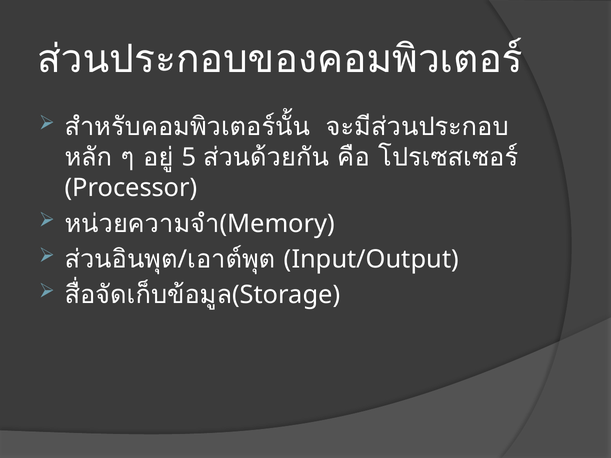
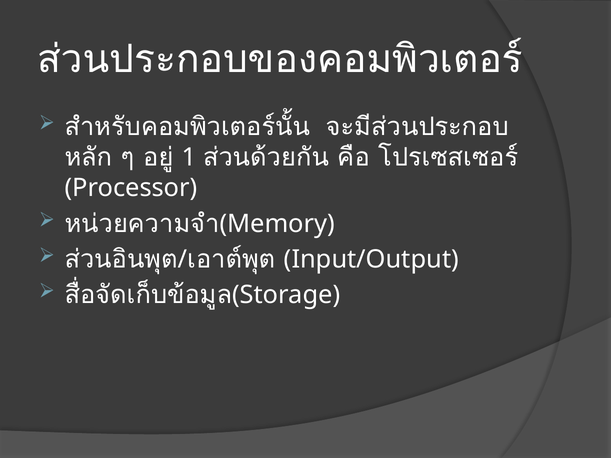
5: 5 -> 1 (189, 158)
